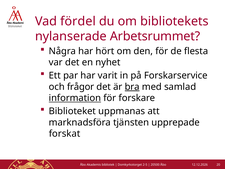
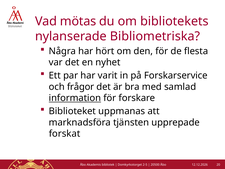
fördel: fördel -> mötas (78, 21)
Arbetsrummet: Arbetsrummet -> Bibliometriska (155, 36)
bra underline: present -> none (132, 87)
